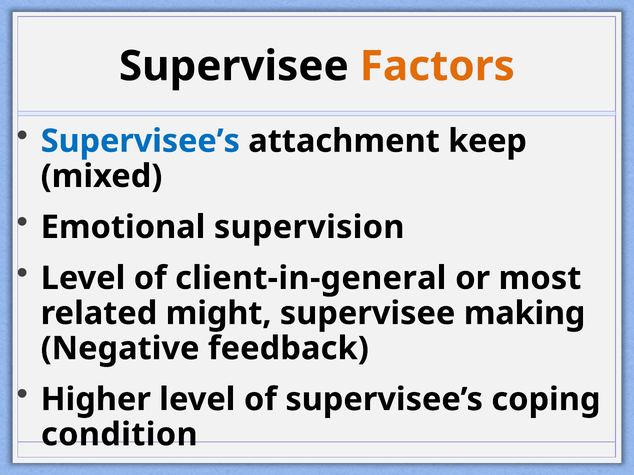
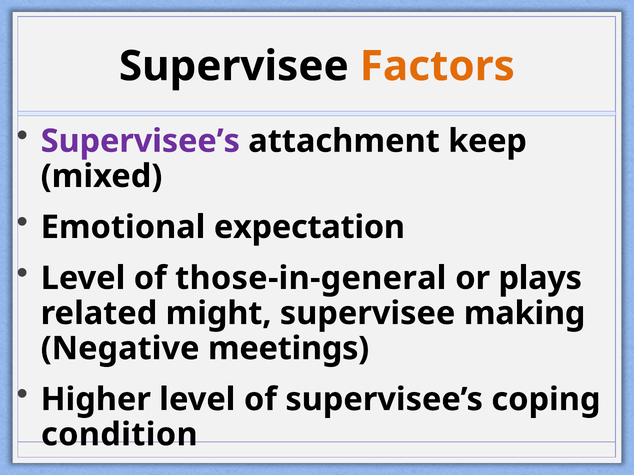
Supervisee’s colour: blue -> purple (140, 141)
supervision: supervision -> expectation (309, 227)
client-in-general: client-in-general -> those-in-general (311, 278)
most: most -> plays (540, 278)
feedback: feedback -> meetings (289, 349)
